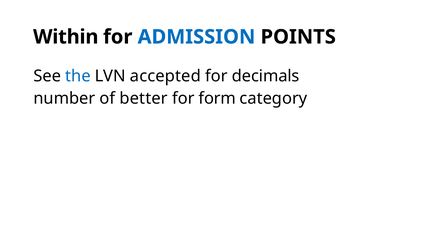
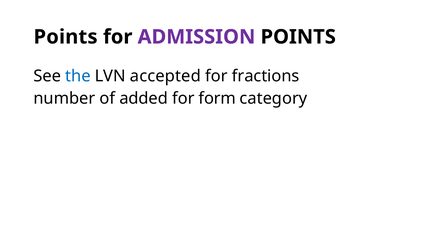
Within: Within -> Points (66, 37)
ADMISSION colour: blue -> purple (196, 37)
decimals: decimals -> fractions (266, 76)
better: better -> added (144, 99)
